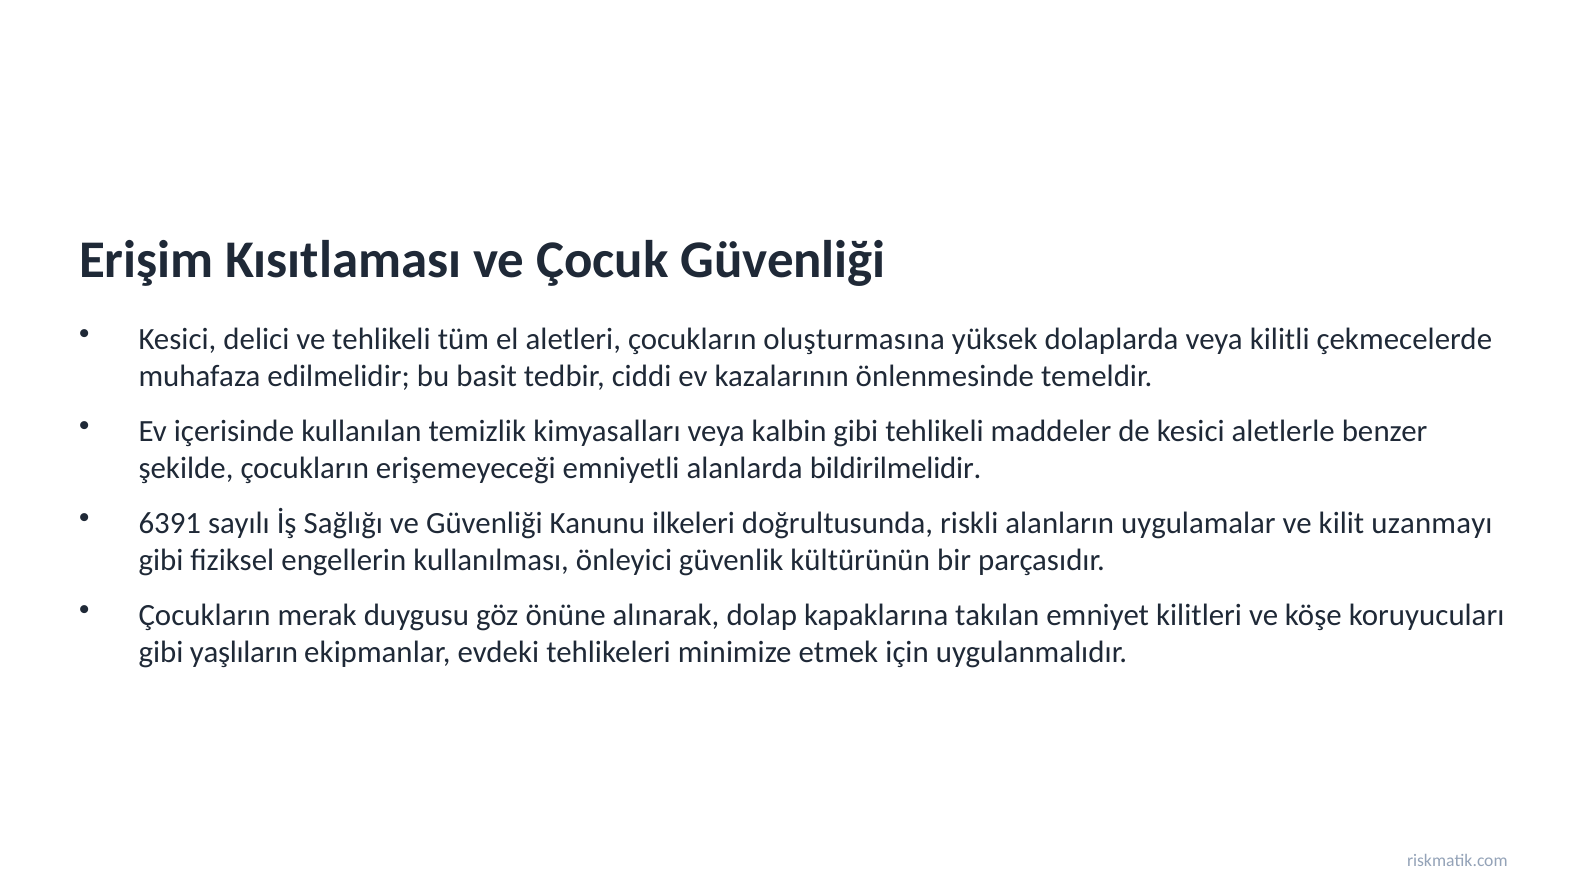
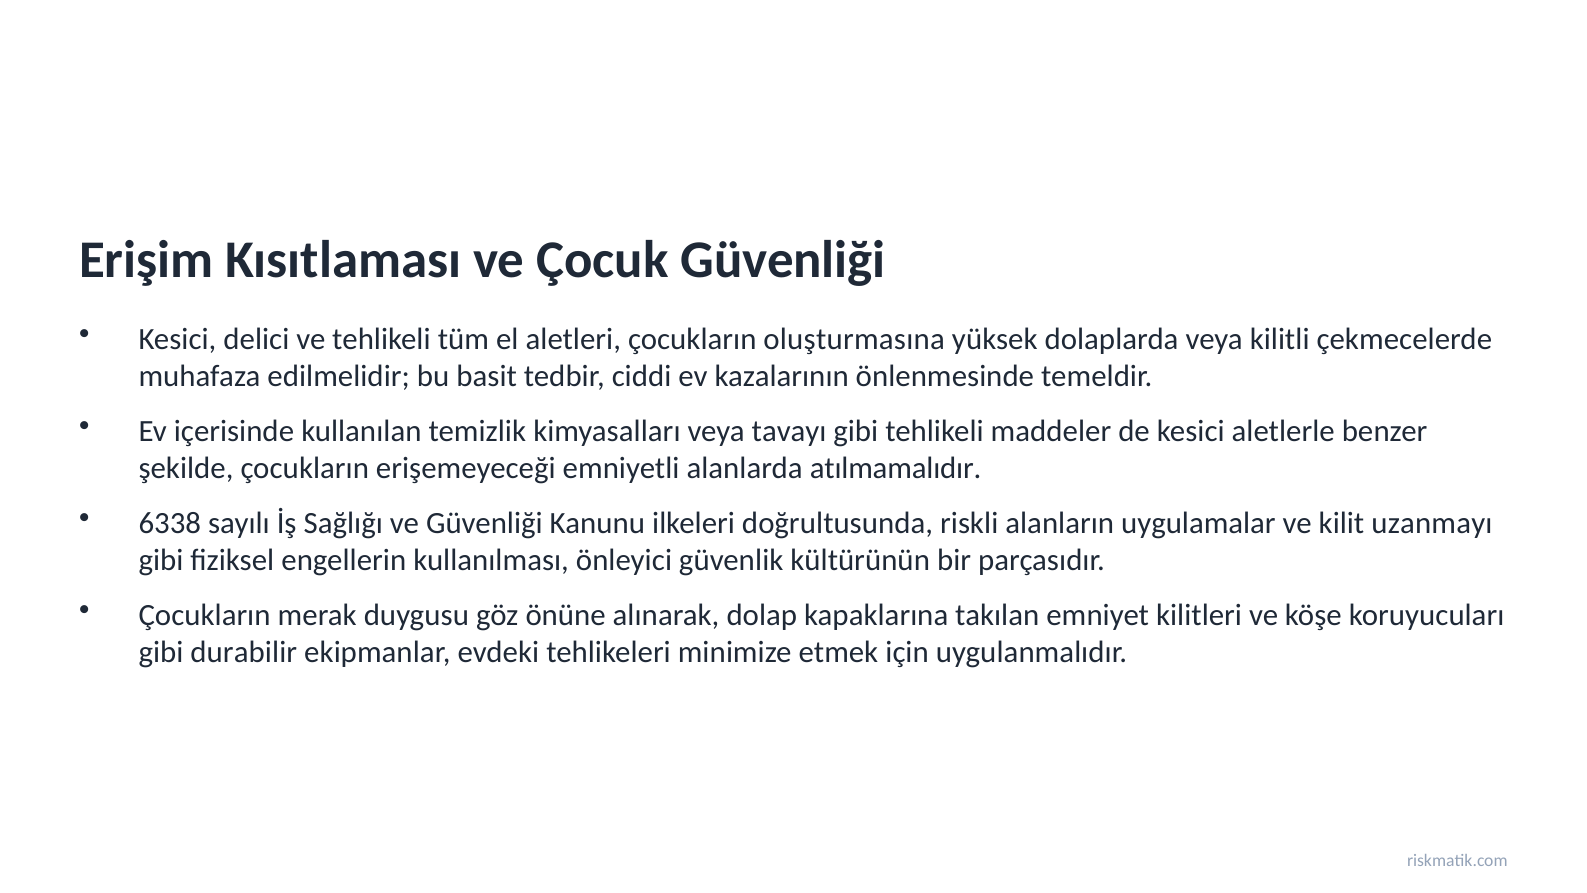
kalbin: kalbin -> tavayı (789, 431)
bildirilmelidir: bildirilmelidir -> atılmamalıdır (896, 468)
6391: 6391 -> 6338 (170, 523)
yaşlıların: yaşlıların -> durabilir (244, 652)
